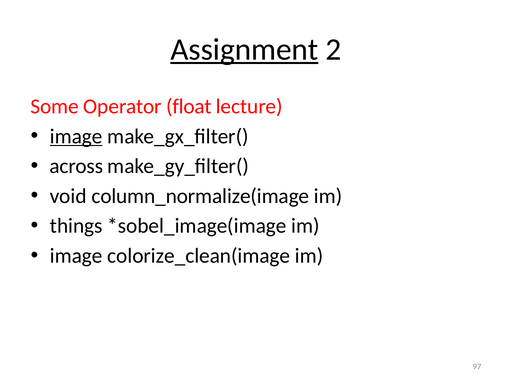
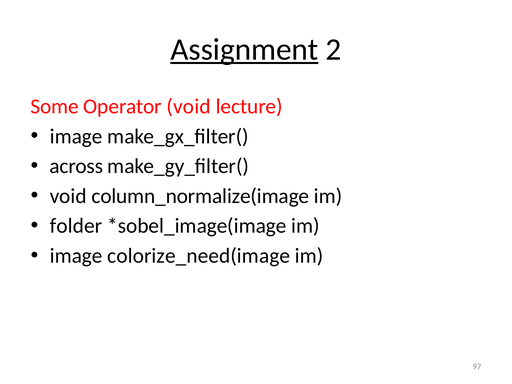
Operator float: float -> void (189, 106)
image underline: present -> none (76, 136)
things: things -> folder (76, 226)
colorize_clean(image: colorize_clean(image -> colorize_need(image (199, 256)
